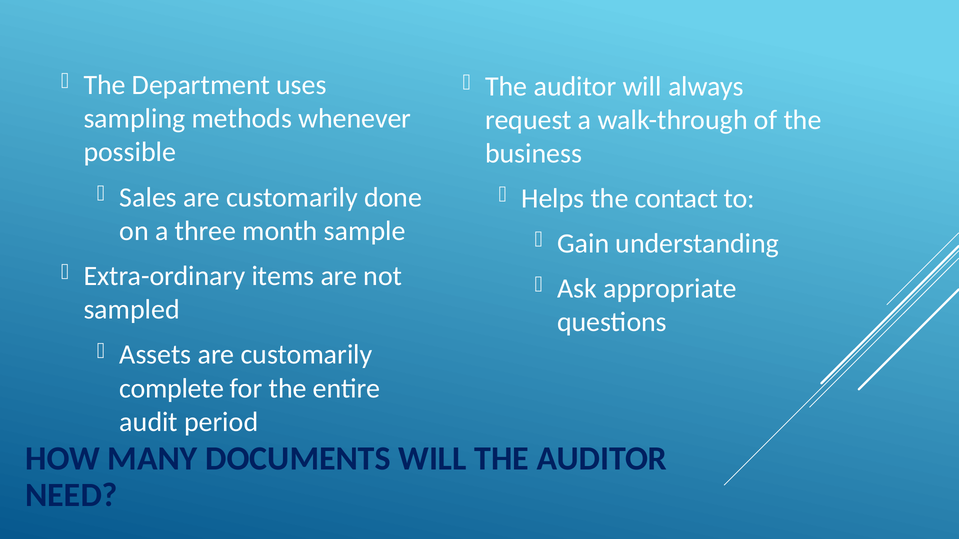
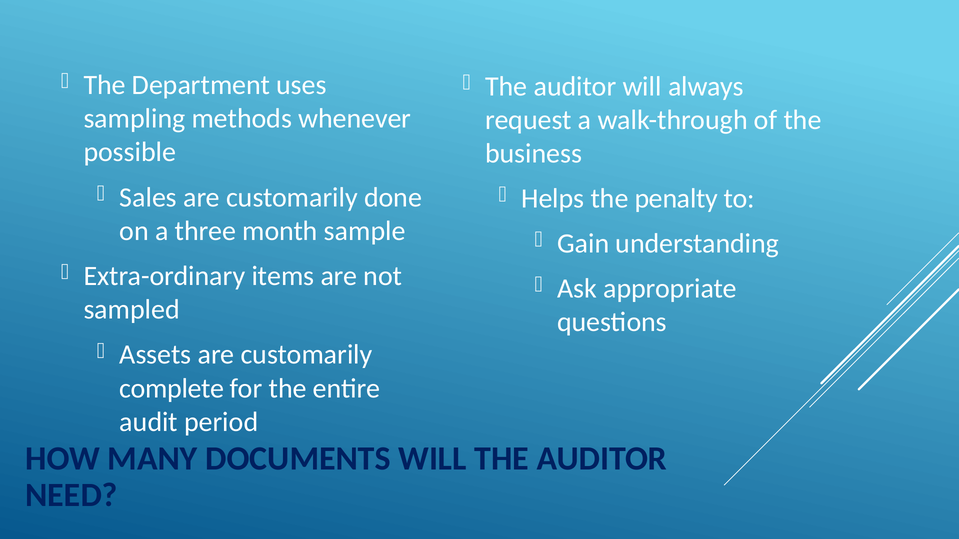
contact: contact -> penalty (676, 199)
